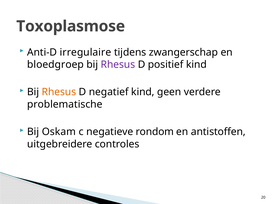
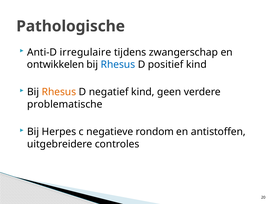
Toxoplasmose: Toxoplasmose -> Pathologische (71, 26)
bloedgroep: bloedgroep -> ontwikkelen (56, 64)
Rhesus colour: purple -> blue (118, 64)
Oskam: Oskam -> Herpes (59, 132)
